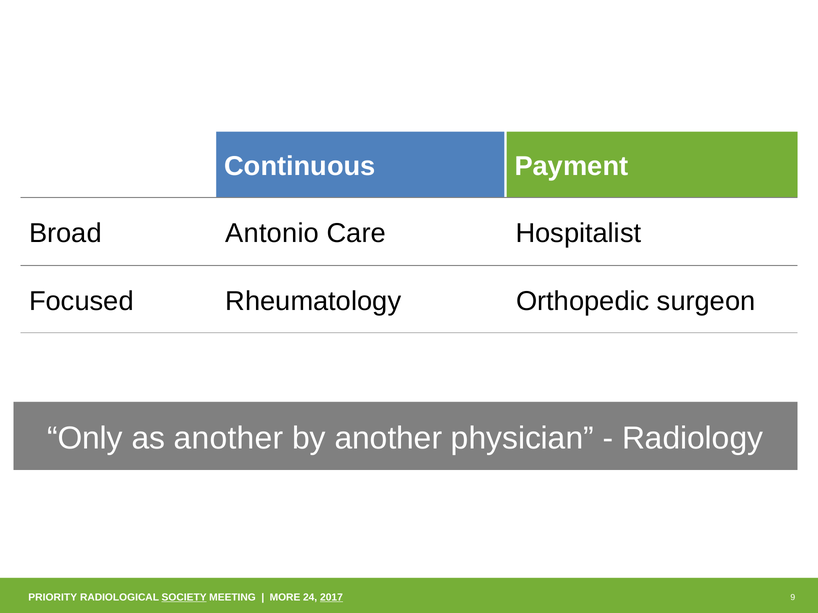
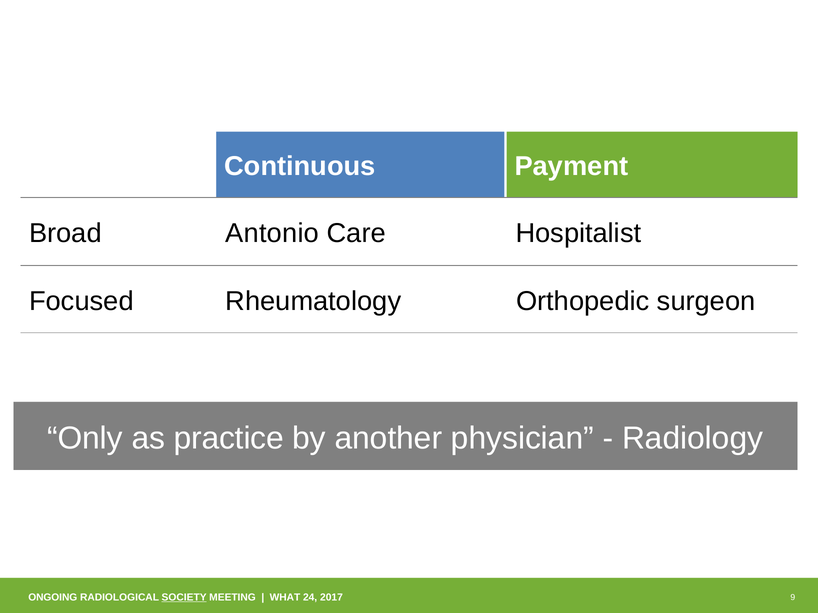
as another: another -> practice (229, 438)
PRIORITY: PRIORITY -> ONGOING (53, 598)
MORE: MORE -> WHAT (285, 598)
2017 underline: present -> none (331, 598)
